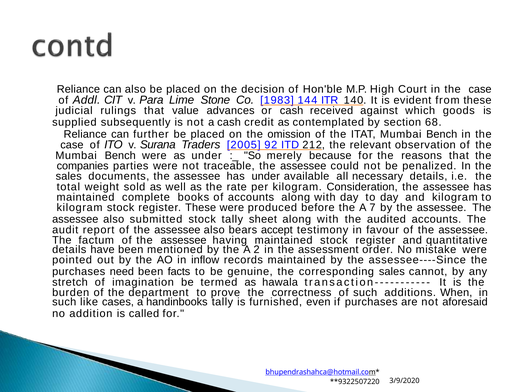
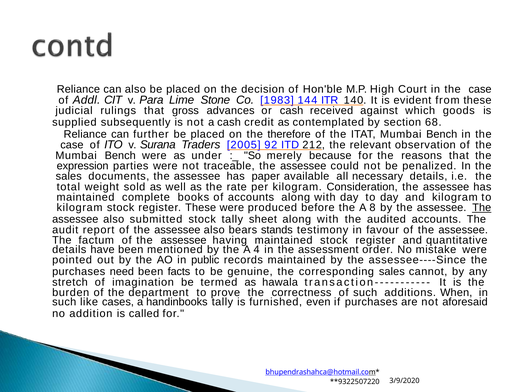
value: value -> gross (185, 110)
omission: omission -> therefore (289, 134)
companies: companies -> expression (83, 166)
has under: under -> paper (266, 176)
7: 7 -> 8 (372, 207)
The underline: none -> present (482, 207)
accept: accept -> stands (277, 230)
2: 2 -> 4 (257, 249)
inflow: inflow -> public (205, 260)
